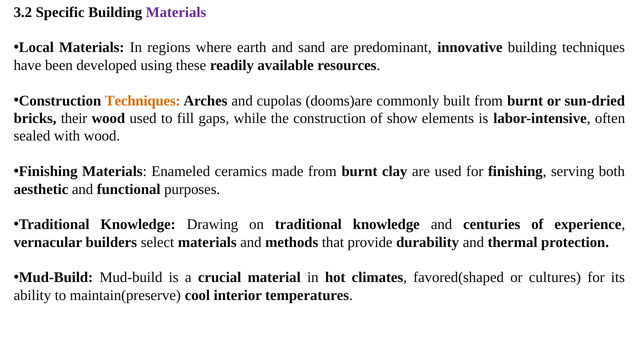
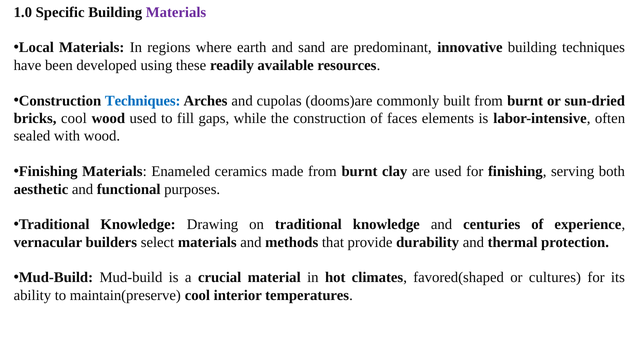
3.2: 3.2 -> 1.0 (23, 12)
Techniques colour: orange -> blue (143, 101)
bricks their: their -> cool (74, 118)
show: show -> faces (402, 118)
